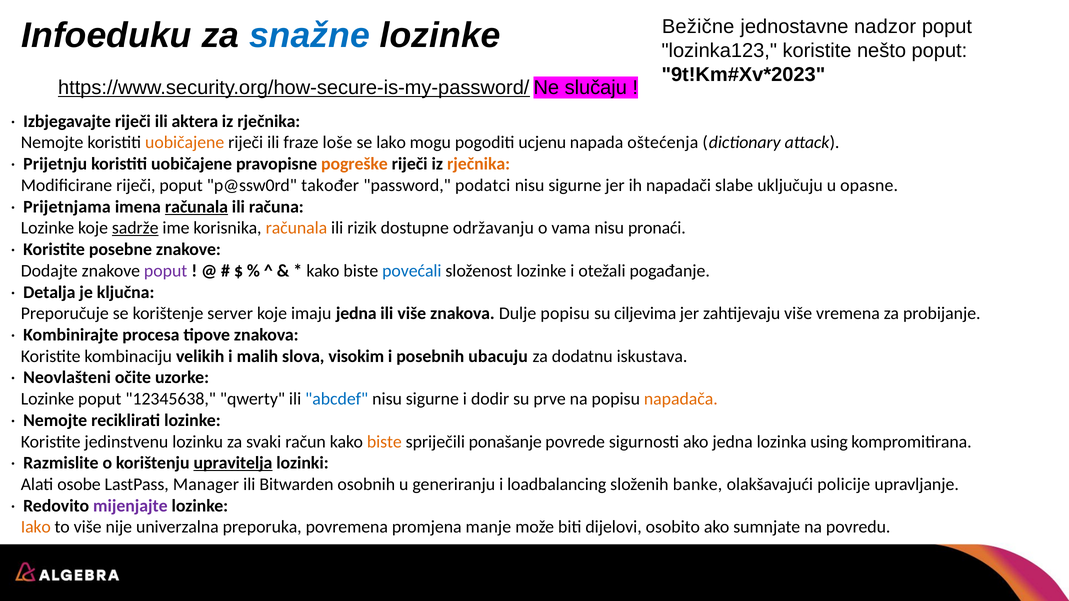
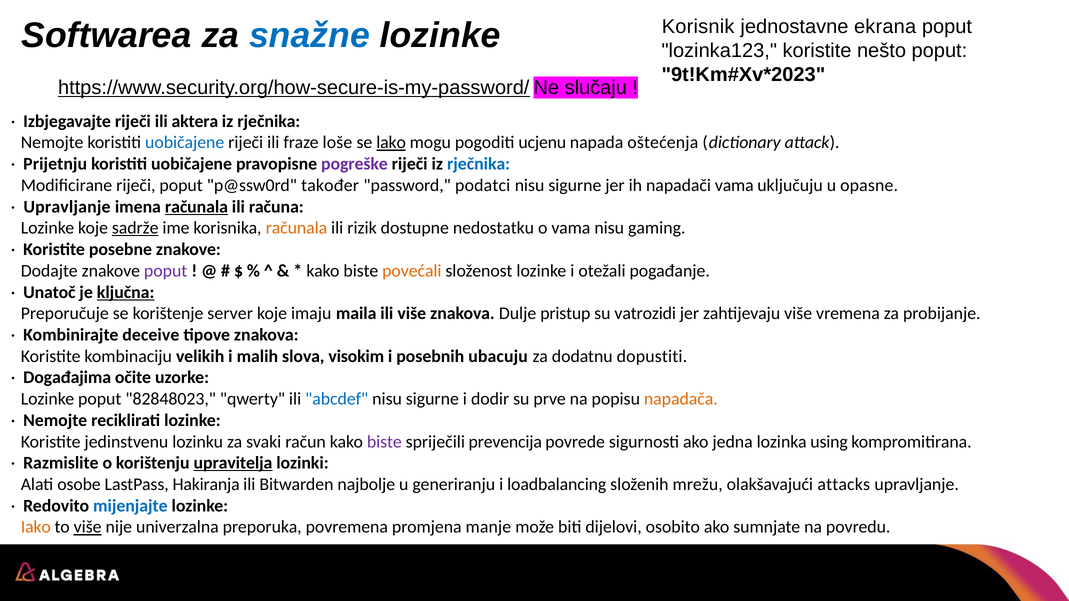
Bežične: Bežične -> Korisnik (698, 27)
nadzor: nadzor -> ekrana (885, 27)
Infoeduku: Infoeduku -> Softwarea (106, 36)
uobičajene colour: orange -> blue (185, 143)
lako underline: none -> present (391, 143)
pogreške colour: orange -> purple (354, 164)
rječnika colour: orange -> blue (479, 164)
napadači slabe: slabe -> vama (734, 185)
Prijetnjama: Prijetnjama -> Upravljanje (67, 207)
održavanju: održavanju -> nedostatku (493, 228)
pronaći: pronaći -> gaming (657, 228)
povećali colour: blue -> orange (412, 271)
Detalja: Detalja -> Unatoč (49, 292)
ključna underline: none -> present (126, 292)
imaju jedna: jedna -> maila (356, 314)
Dulje popisu: popisu -> pristup (565, 314)
ciljevima: ciljevima -> vatrozidi (645, 314)
procesa: procesa -> deceive (151, 335)
iskustava: iskustava -> dopustiti (652, 356)
Neovlašteni: Neovlašteni -> Događajima (67, 378)
12345638: 12345638 -> 82848023 (171, 399)
biste colour: orange -> purple (384, 442)
ponašanje: ponašanje -> prevencija (505, 442)
Manager: Manager -> Hakiranja (206, 485)
osobnih: osobnih -> najbolje (366, 485)
banke: banke -> mrežu (698, 485)
policije: policije -> attacks (844, 485)
mijenjajte colour: purple -> blue (130, 506)
više underline: none -> present (88, 527)
